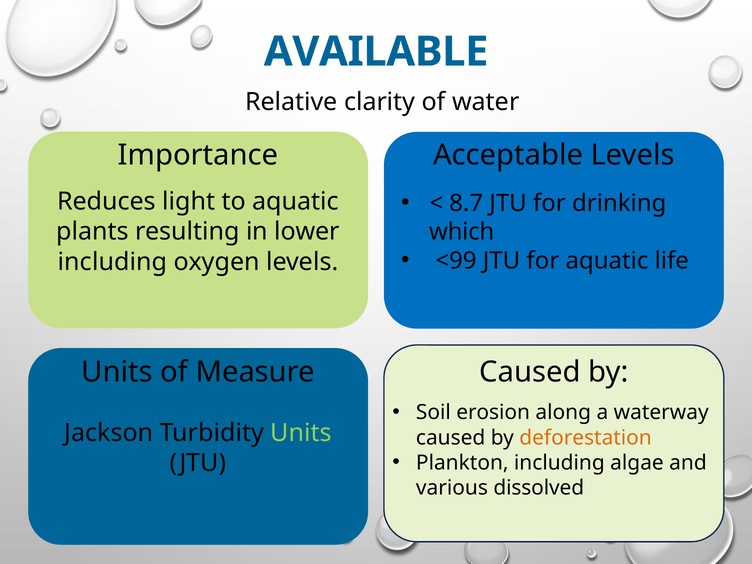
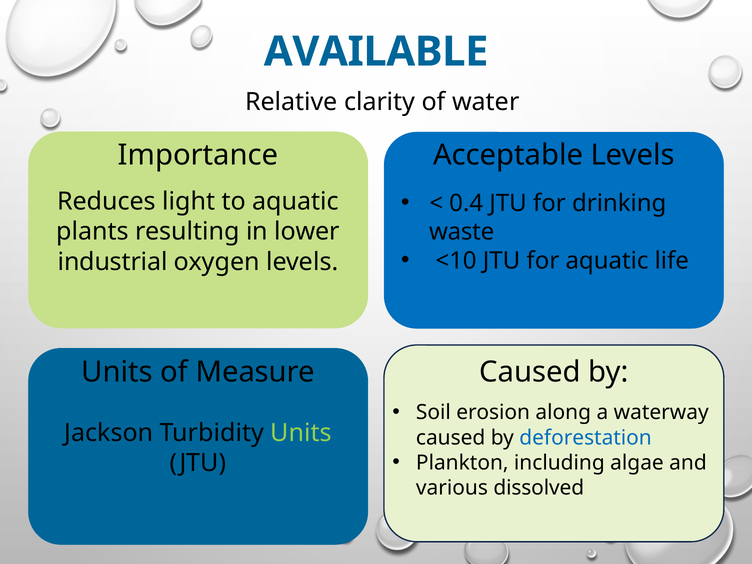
8.7: 8.7 -> 0.4 (466, 203)
which: which -> waste (462, 232)
<99: <99 -> <10 (456, 261)
including: including -> industrial (113, 262)
deforestation colour: orange -> blue (586, 438)
